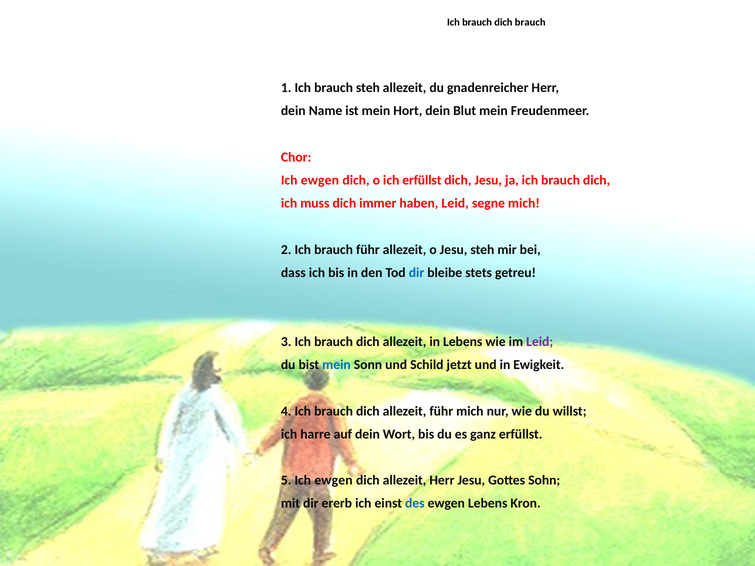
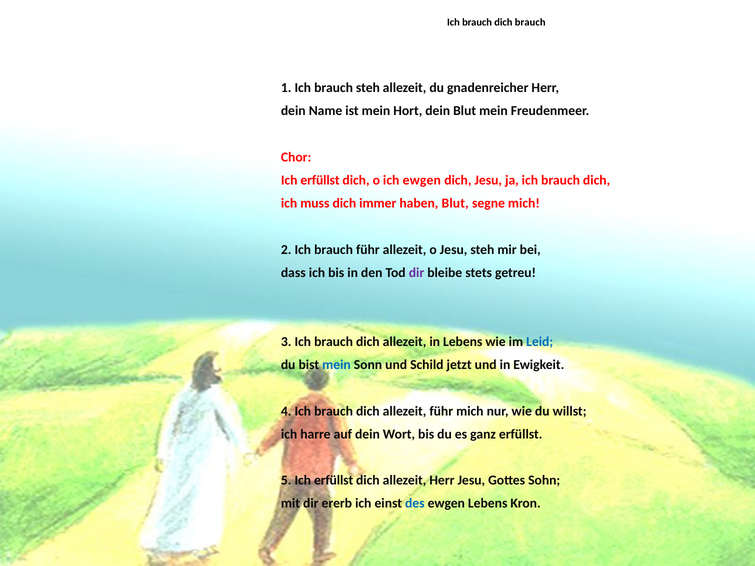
ewgen: ewgen -> erfüllst (320, 180)
ich erfüllst: erfüllst -> ewgen (422, 180)
haben Leid: Leid -> Blut (455, 203)
dir colour: blue -> purple (417, 273)
Leid colour: purple -> blue (540, 342)
5 Ich ewgen: ewgen -> erfüllst (334, 481)
